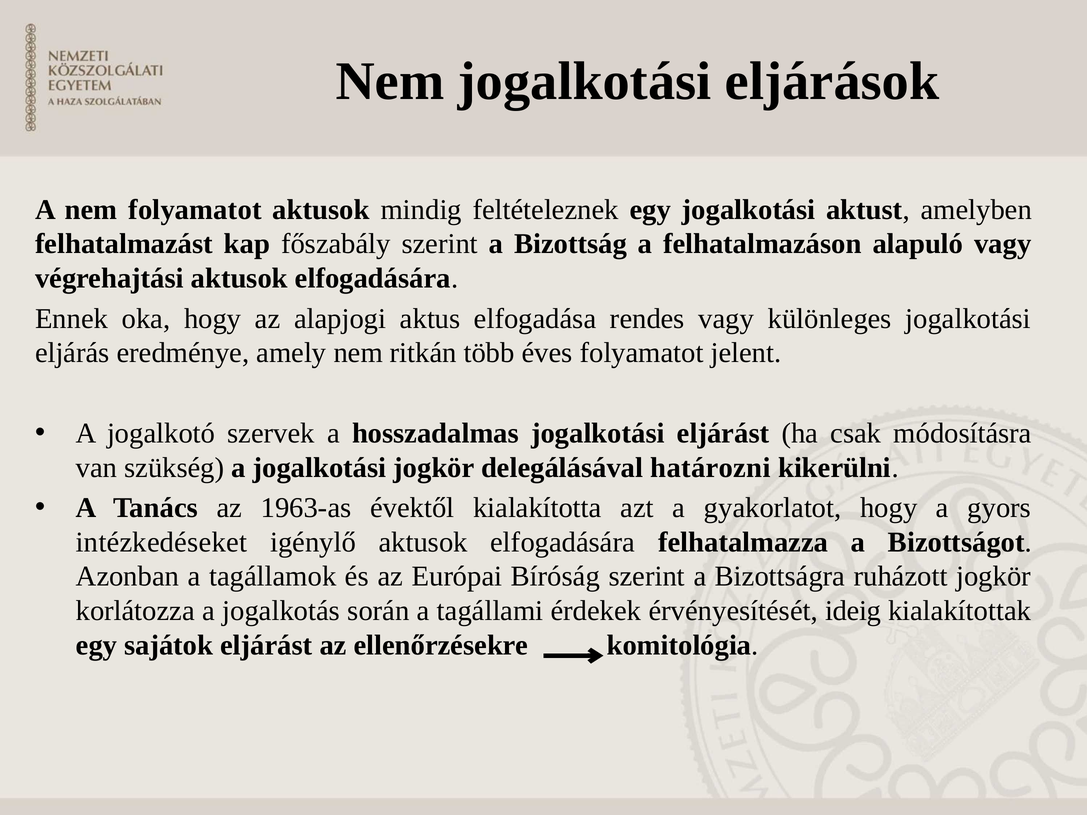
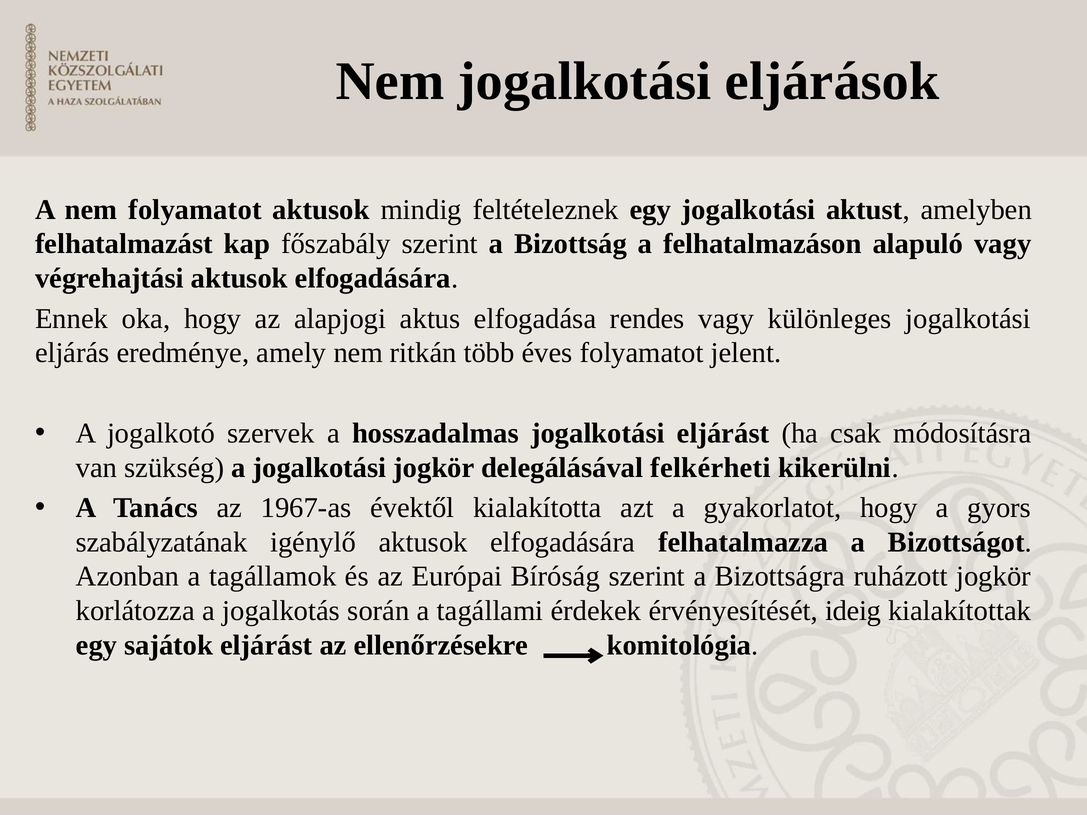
határozni: határozni -> felkérheti (710, 468)
1963-as: 1963-as -> 1967-as (306, 508)
intézkedéseket: intézkedéseket -> szabályzatának (162, 542)
